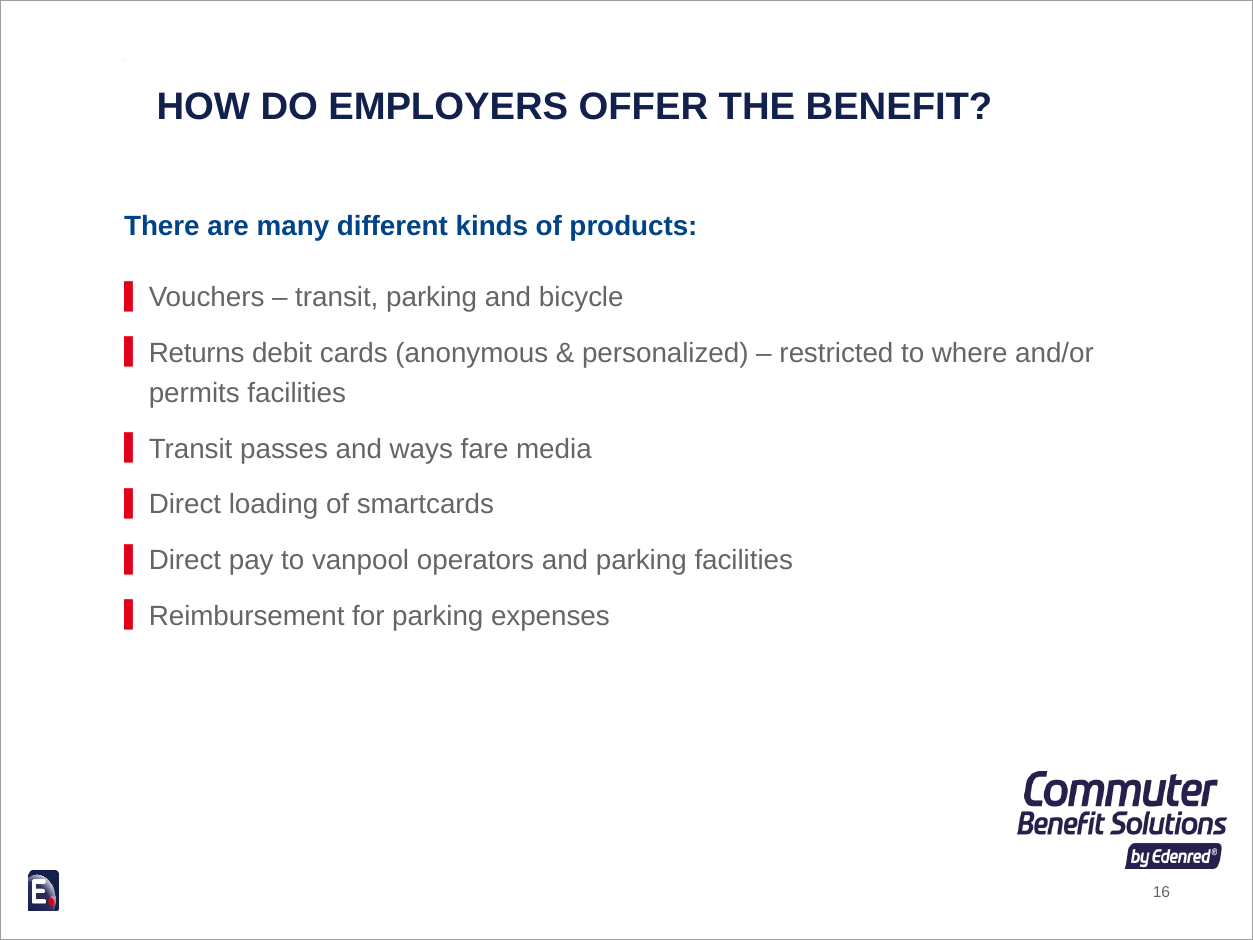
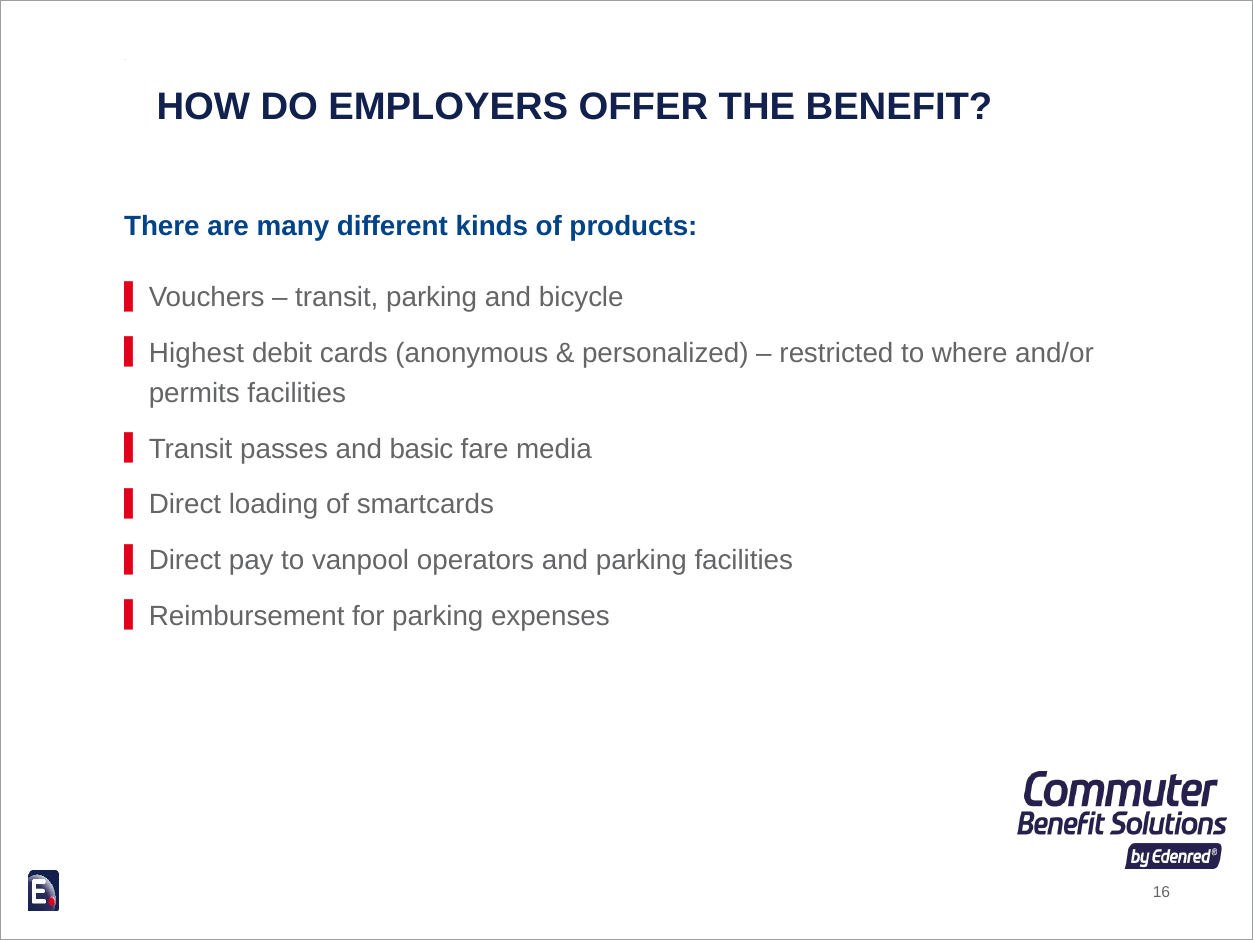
Returns: Returns -> Highest (196, 353)
ways: ways -> basic (421, 449)
